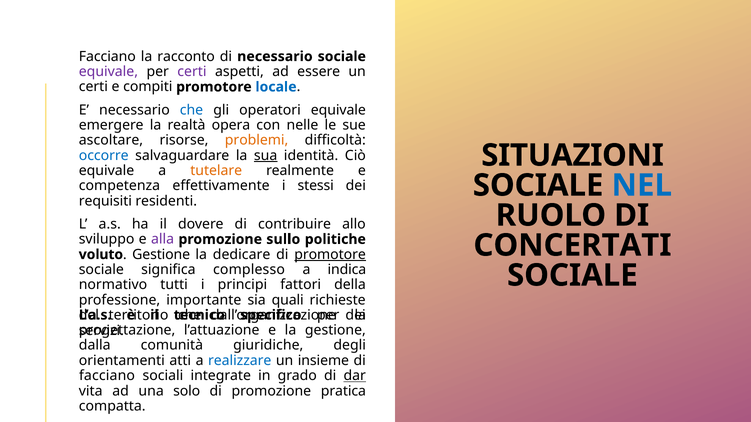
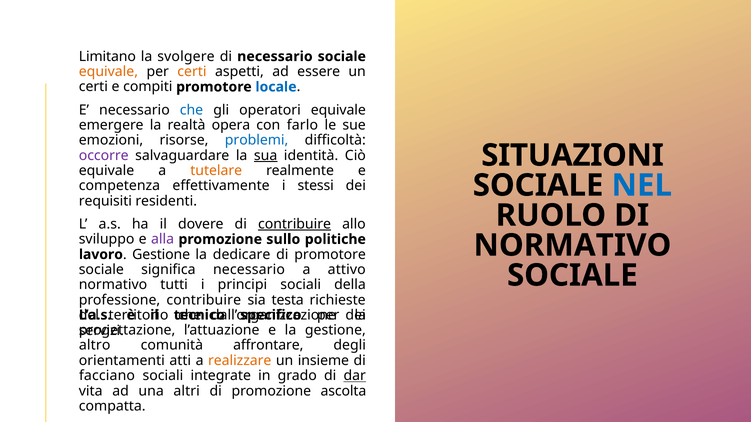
Facciano: Facciano -> Limitano (107, 57)
racconto: racconto -> svolgere (186, 57)
equivale colour: purple -> orange (108, 72)
certi colour: purple -> orange (192, 72)
nelle: nelle -> farlo (302, 125)
ascoltare: ascoltare -> emozioni (111, 140)
problemi colour: orange -> blue (257, 140)
occorre colour: blue -> purple (104, 156)
contribuire underline: none -> present (295, 224)
CONCERTATI: CONCERTATI -> NORMATIVO (572, 246)
voluto: voluto -> lavoro (101, 255)
promotore underline: present -> none (330, 255)
significa complesso: complesso -> necessario (249, 270)
indica: indica -> attivo (347, 270)
principi fattori: fattori -> sociali (301, 285)
professione importante: importante -> contribuire (204, 300)
quali: quali -> testa (288, 300)
dalla: dalla -> altro (95, 346)
giuridiche: giuridiche -> affrontare (268, 346)
realizzare colour: blue -> orange (240, 361)
solo: solo -> altri (187, 391)
pratica: pratica -> ascolta (343, 391)
